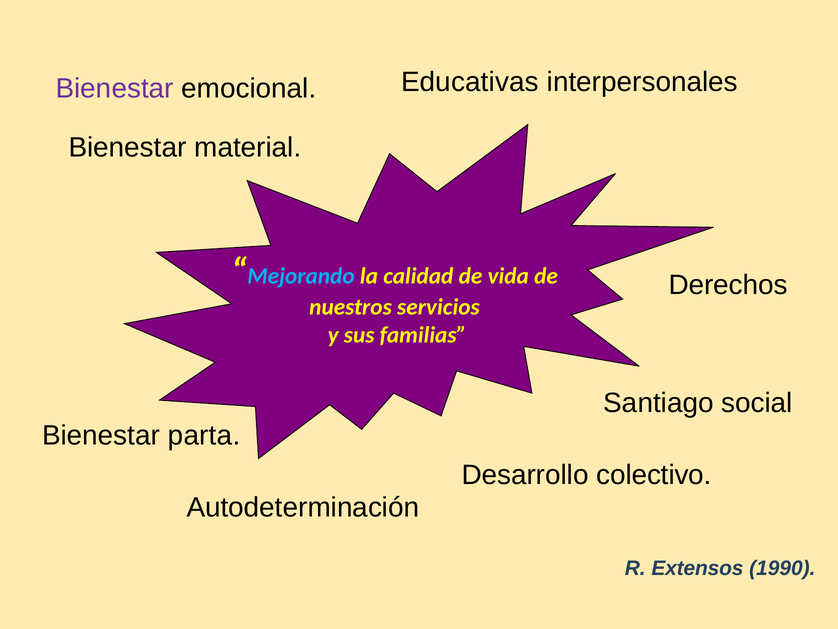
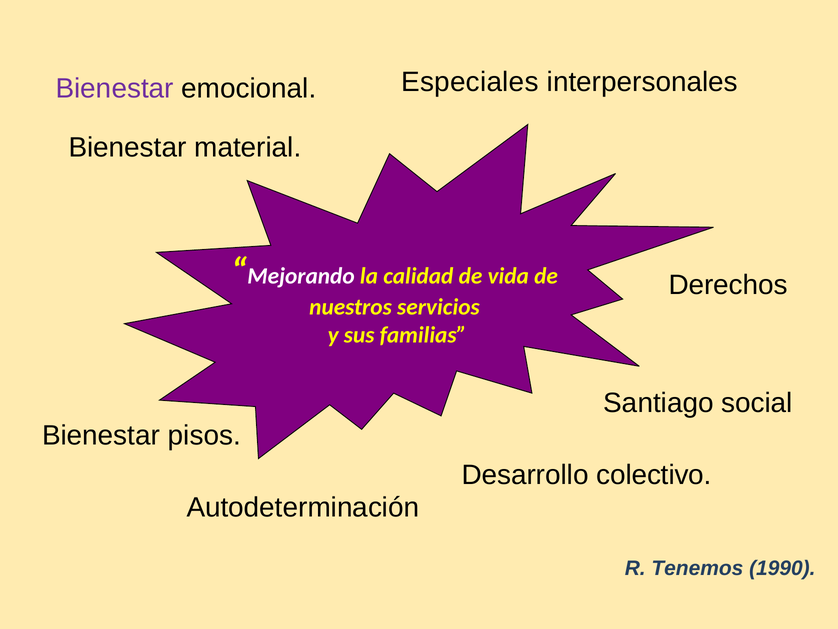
Educativas: Educativas -> Especiales (470, 82)
Mejorando colour: light blue -> white (301, 276)
parta: parta -> pisos (204, 435)
Extensos: Extensos -> Tenemos (697, 568)
